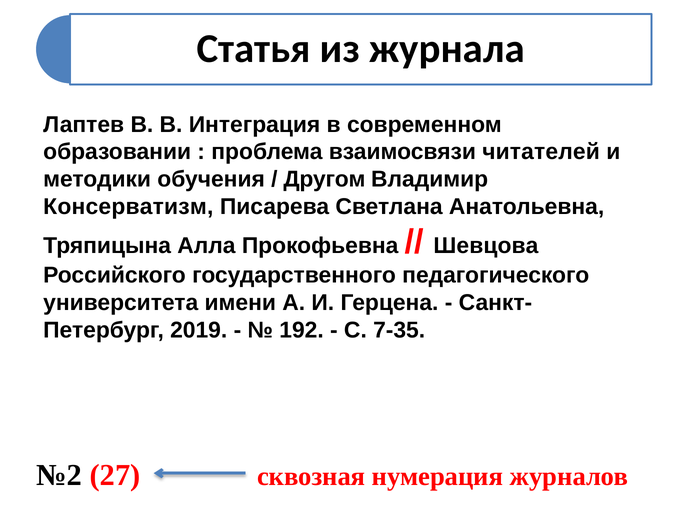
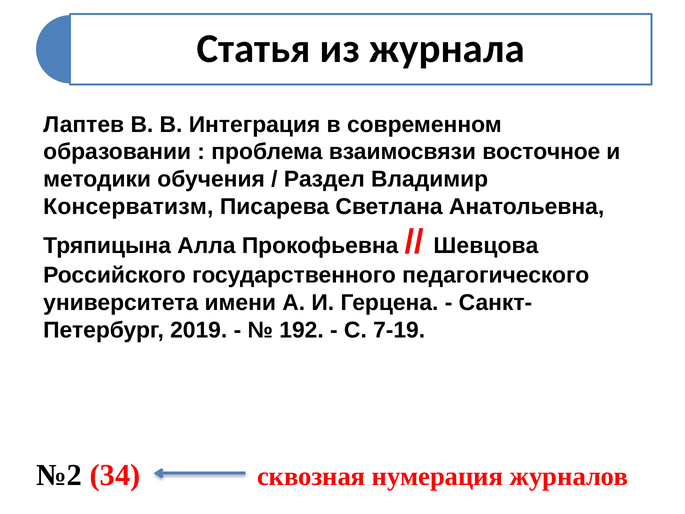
читателей: читателей -> восточное (541, 152)
Другом: Другом -> Раздел (324, 179)
7-35: 7-35 -> 7-19 (399, 330)
27: 27 -> 34 (115, 475)
